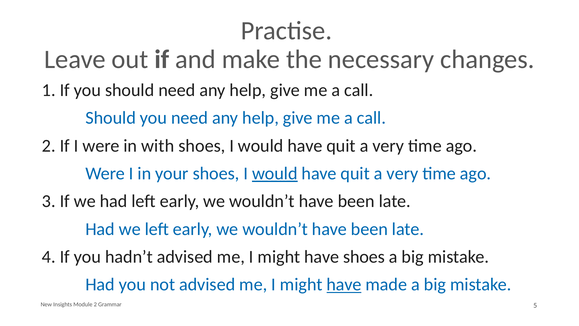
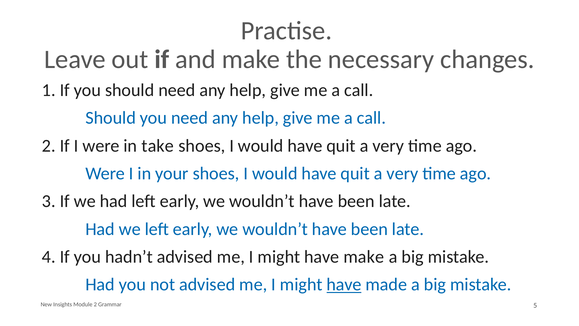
with: with -> take (158, 146)
would underline: present -> none (275, 173)
have shoes: shoes -> make (364, 257)
